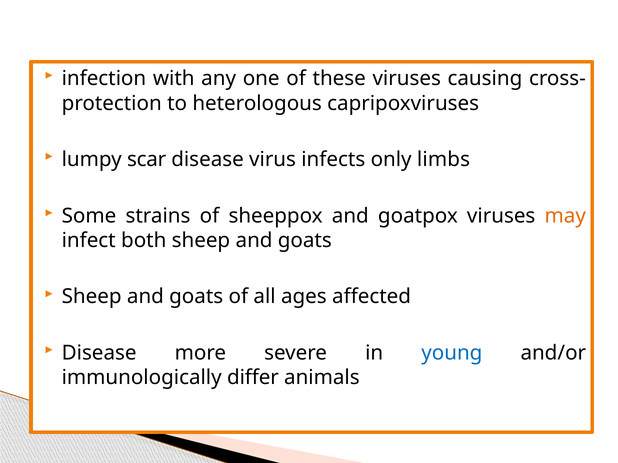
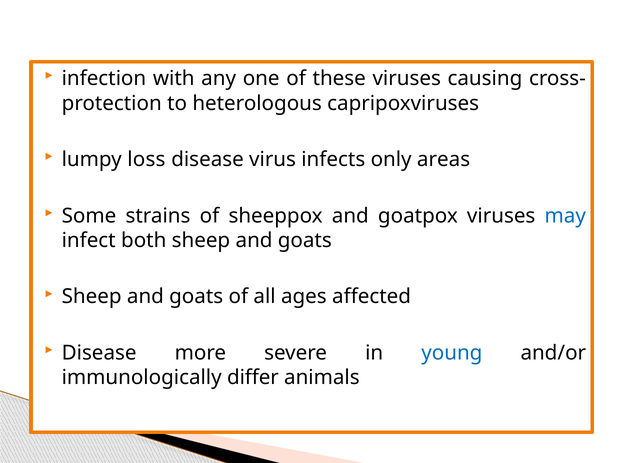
scar: scar -> loss (146, 160)
limbs: limbs -> areas (444, 160)
may colour: orange -> blue (565, 216)
